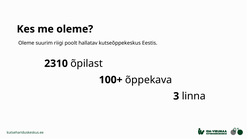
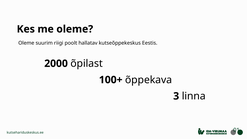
2310: 2310 -> 2000 (56, 63)
